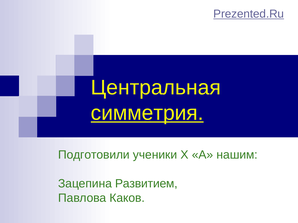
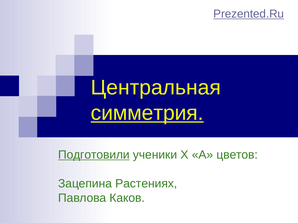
Подготовили underline: none -> present (94, 155)
нашим: нашим -> цветов (237, 155)
Развитием: Развитием -> Растениях (146, 184)
